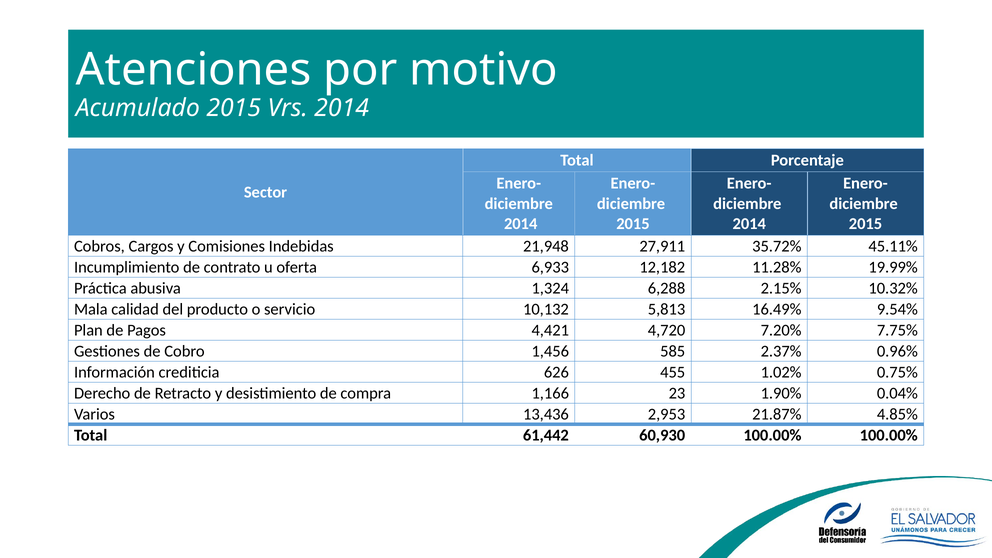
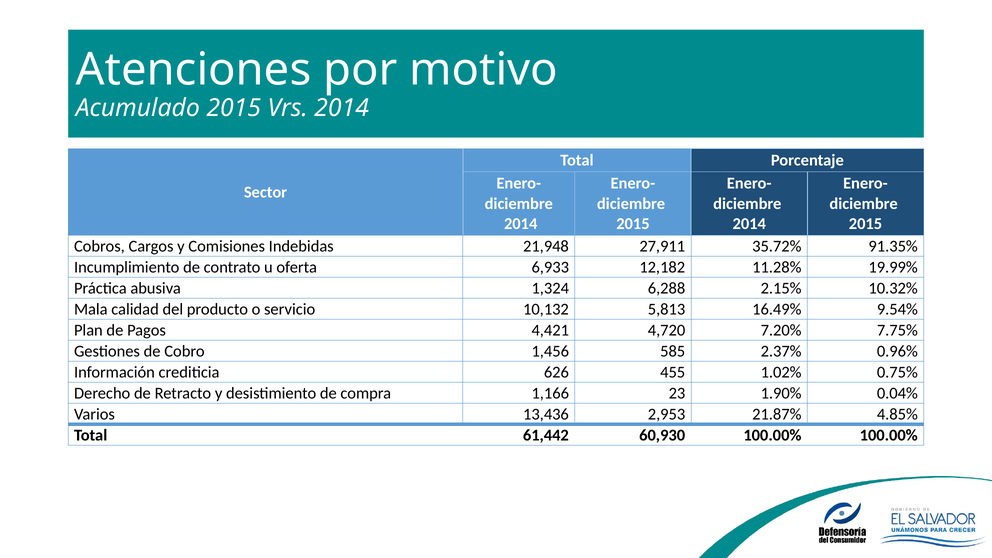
45.11%: 45.11% -> 91.35% (893, 246)
